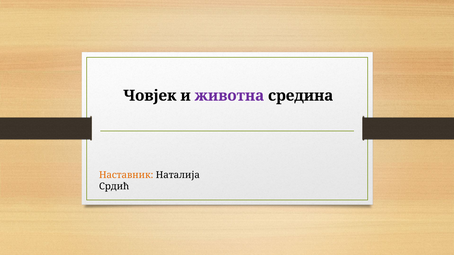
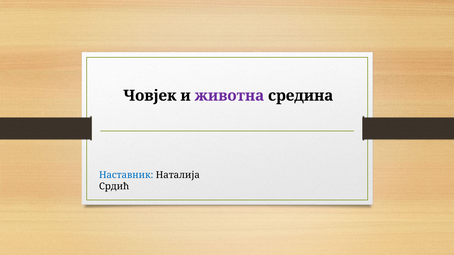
Наставник colour: orange -> blue (126, 175)
